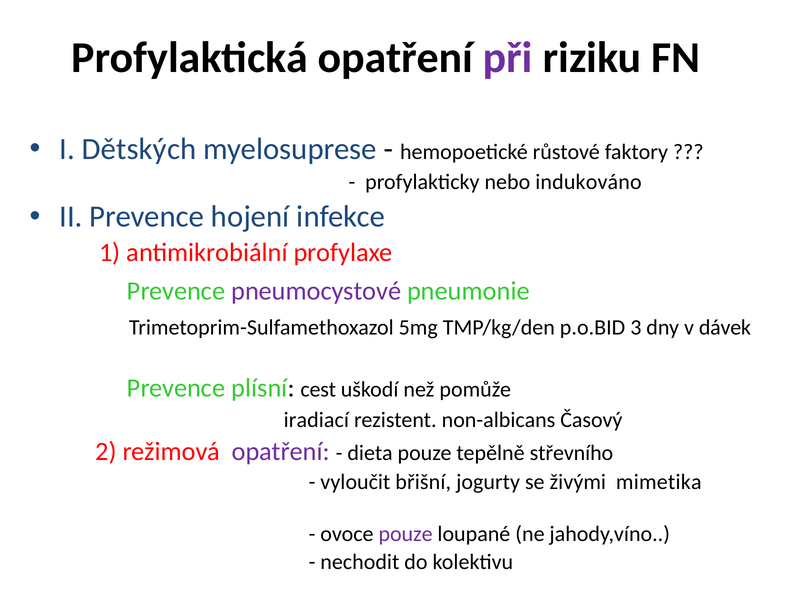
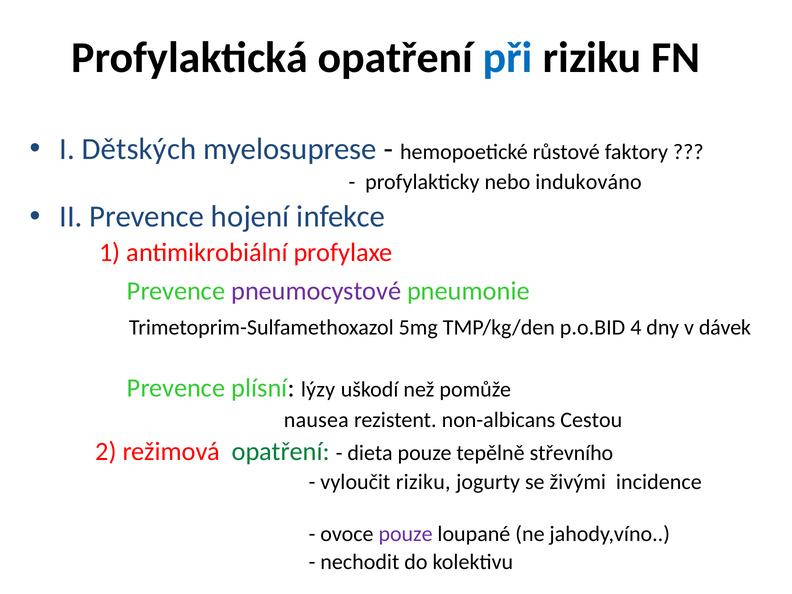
při colour: purple -> blue (508, 58)
3: 3 -> 4 (636, 327)
cest: cest -> lýzy (318, 390)
iradiací: iradiací -> nausea (316, 420)
Časový: Časový -> Cestou (591, 420)
opatření colour: purple -> green (281, 451)
vyloučit břišní: břišní -> riziku (423, 482)
mimetika: mimetika -> incidence (659, 482)
